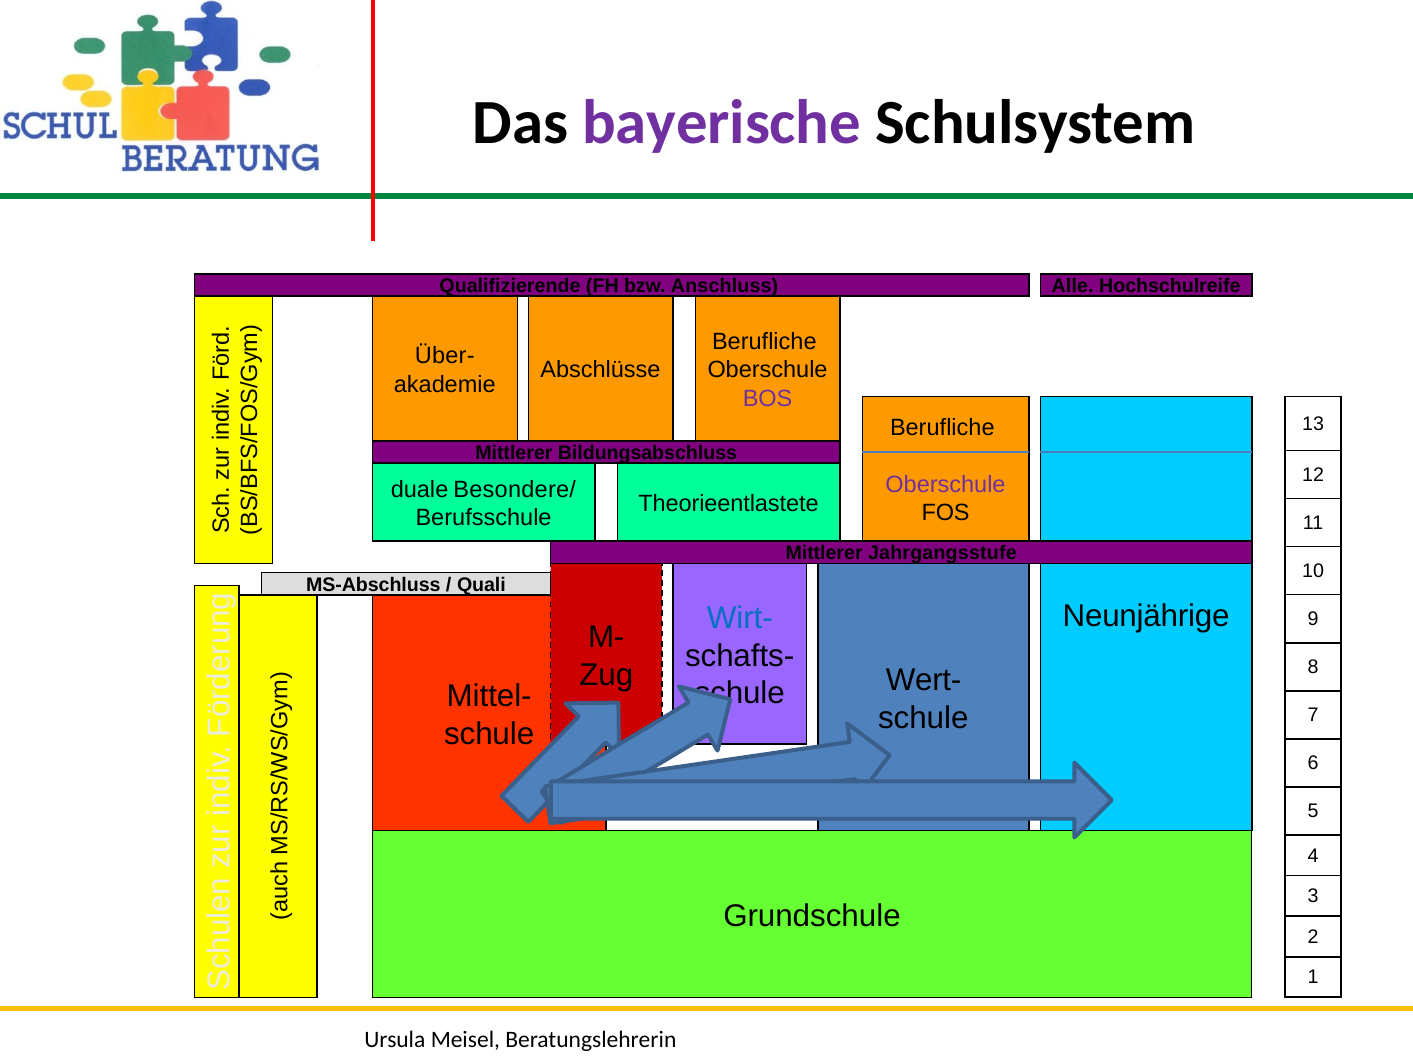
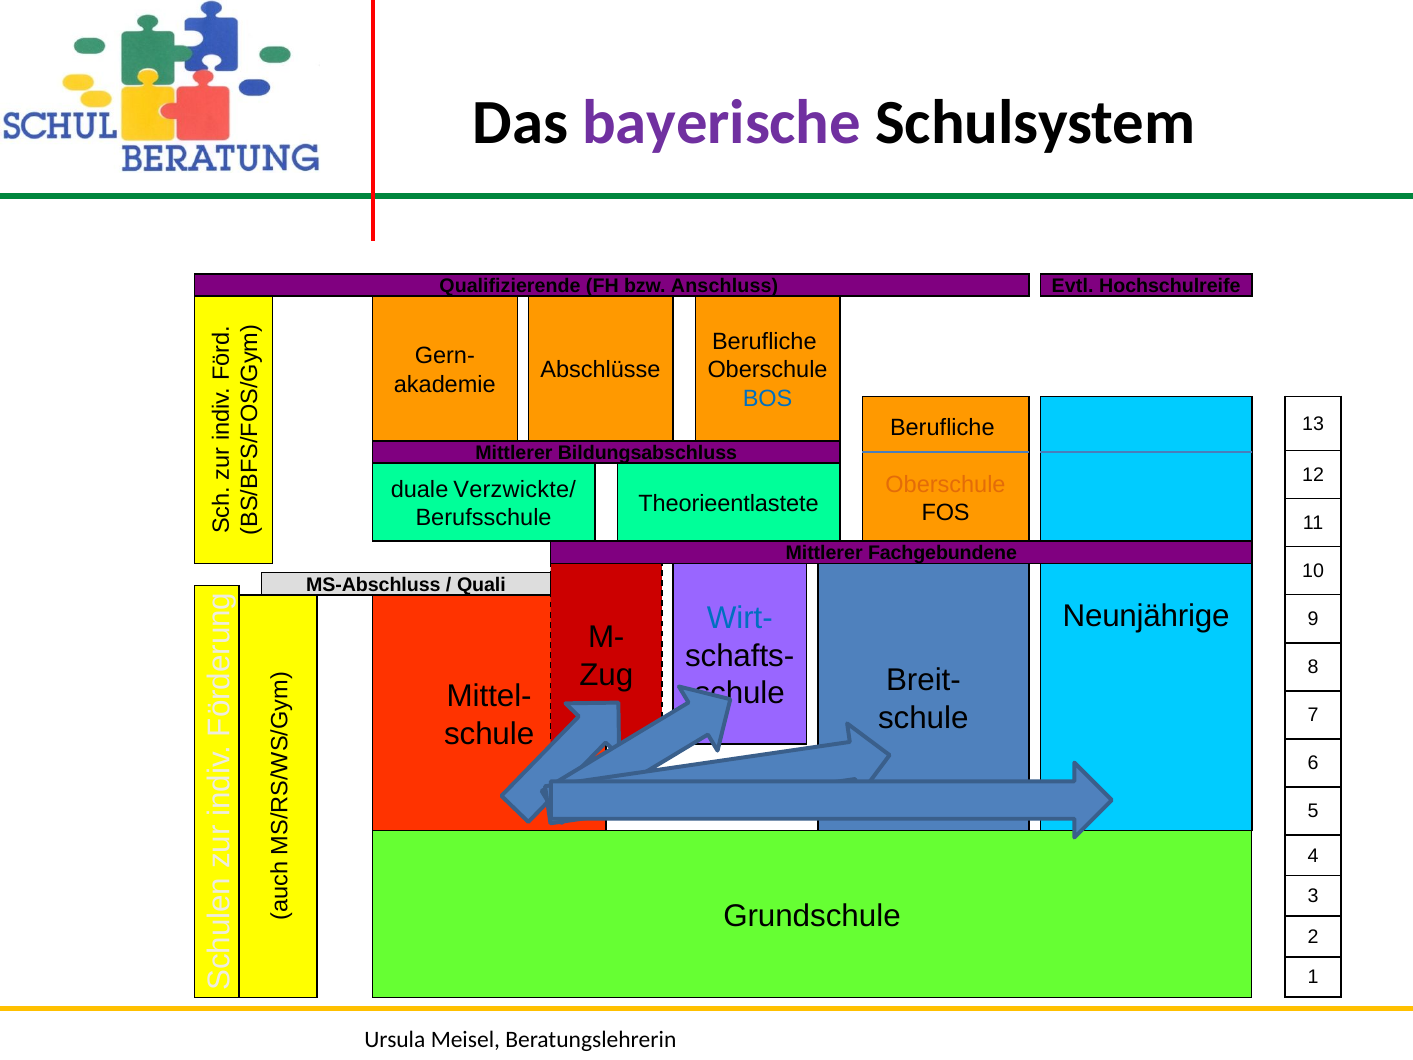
Alle: Alle -> Evtl (1073, 286)
Über-: Über- -> Gern- (445, 356)
BOS colour: purple -> blue (768, 398)
Oberschule colour: purple -> orange (946, 484)
Besondere/: Besondere/ -> Verzwickte/ (515, 490)
Jahrgangsstufe: Jahrgangsstufe -> Fachgebundene (943, 553)
Wert-: Wert- -> Breit- (923, 680)
